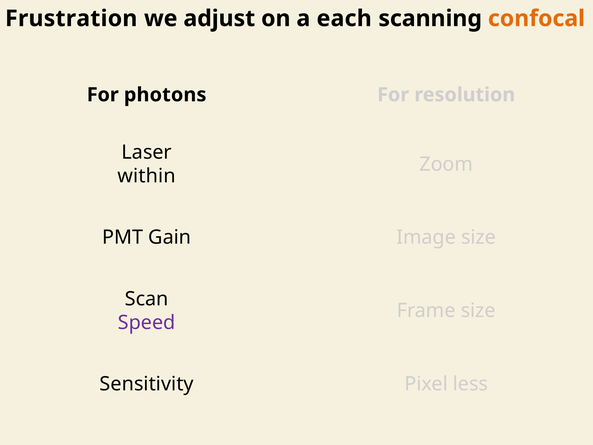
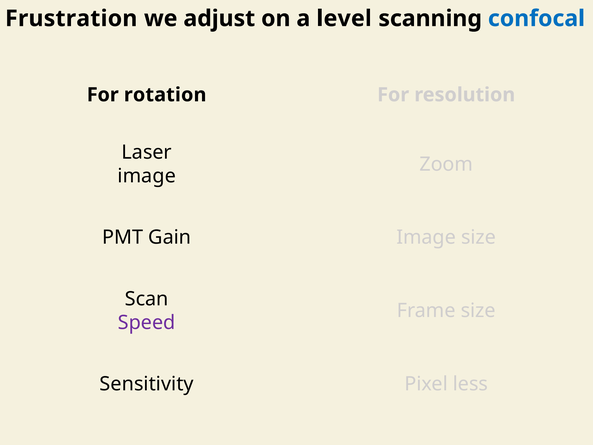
each: each -> level (344, 18)
confocal colour: orange -> blue (536, 18)
photons: photons -> rotation (165, 95)
within: within -> image (147, 176)
